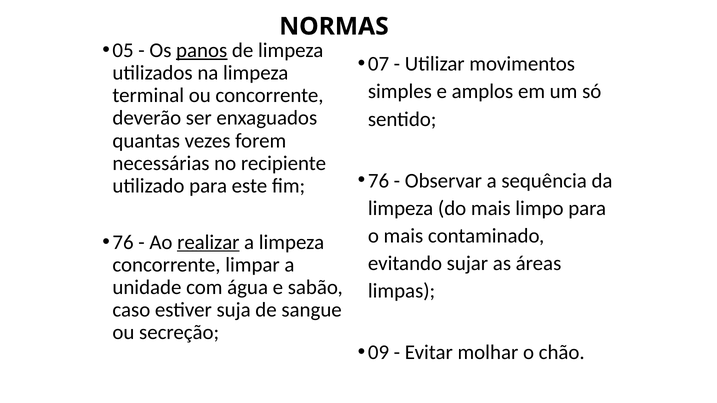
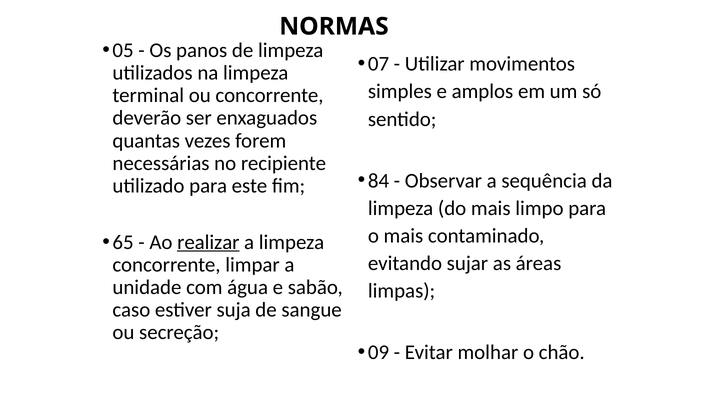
panos underline: present -> none (202, 50)
76: 76 -> 84 (379, 181)
76: 76 -> 65 (123, 242)
